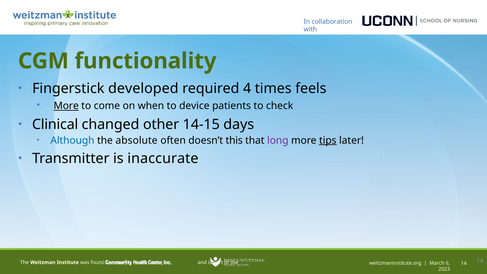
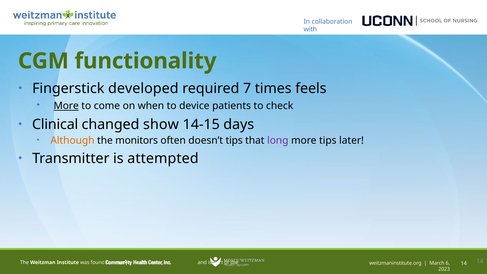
4: 4 -> 7 (247, 88)
other: other -> show (161, 125)
Although colour: blue -> orange (72, 140)
absolute: absolute -> monitors (137, 140)
doesn’t this: this -> tips (234, 140)
tips underline: present -> none (328, 140)
inaccurate: inaccurate -> attempted (163, 158)
